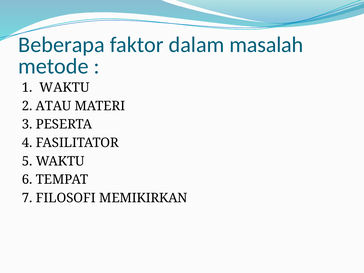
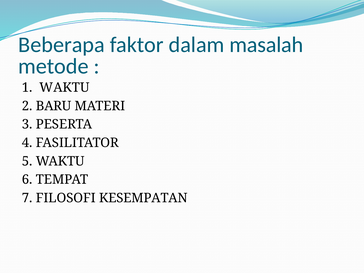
ATAU: ATAU -> BARU (54, 106)
MEMIKIRKAN: MEMIKIRKAN -> KESEMPATAN (143, 198)
